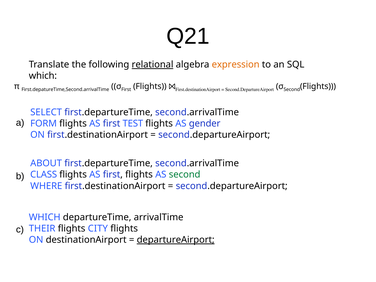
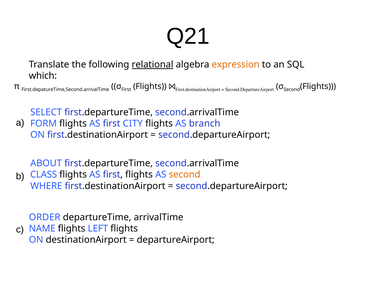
TEST: TEST -> CITY (133, 124)
gender: gender -> branch (205, 124)
second colour: green -> orange (185, 175)
WHICH: WHICH -> ORDER (45, 217)
THEIR: THEIR -> NAME (42, 229)
CITY: CITY -> LEFT (98, 229)
departureAirport underline: present -> none (176, 240)
